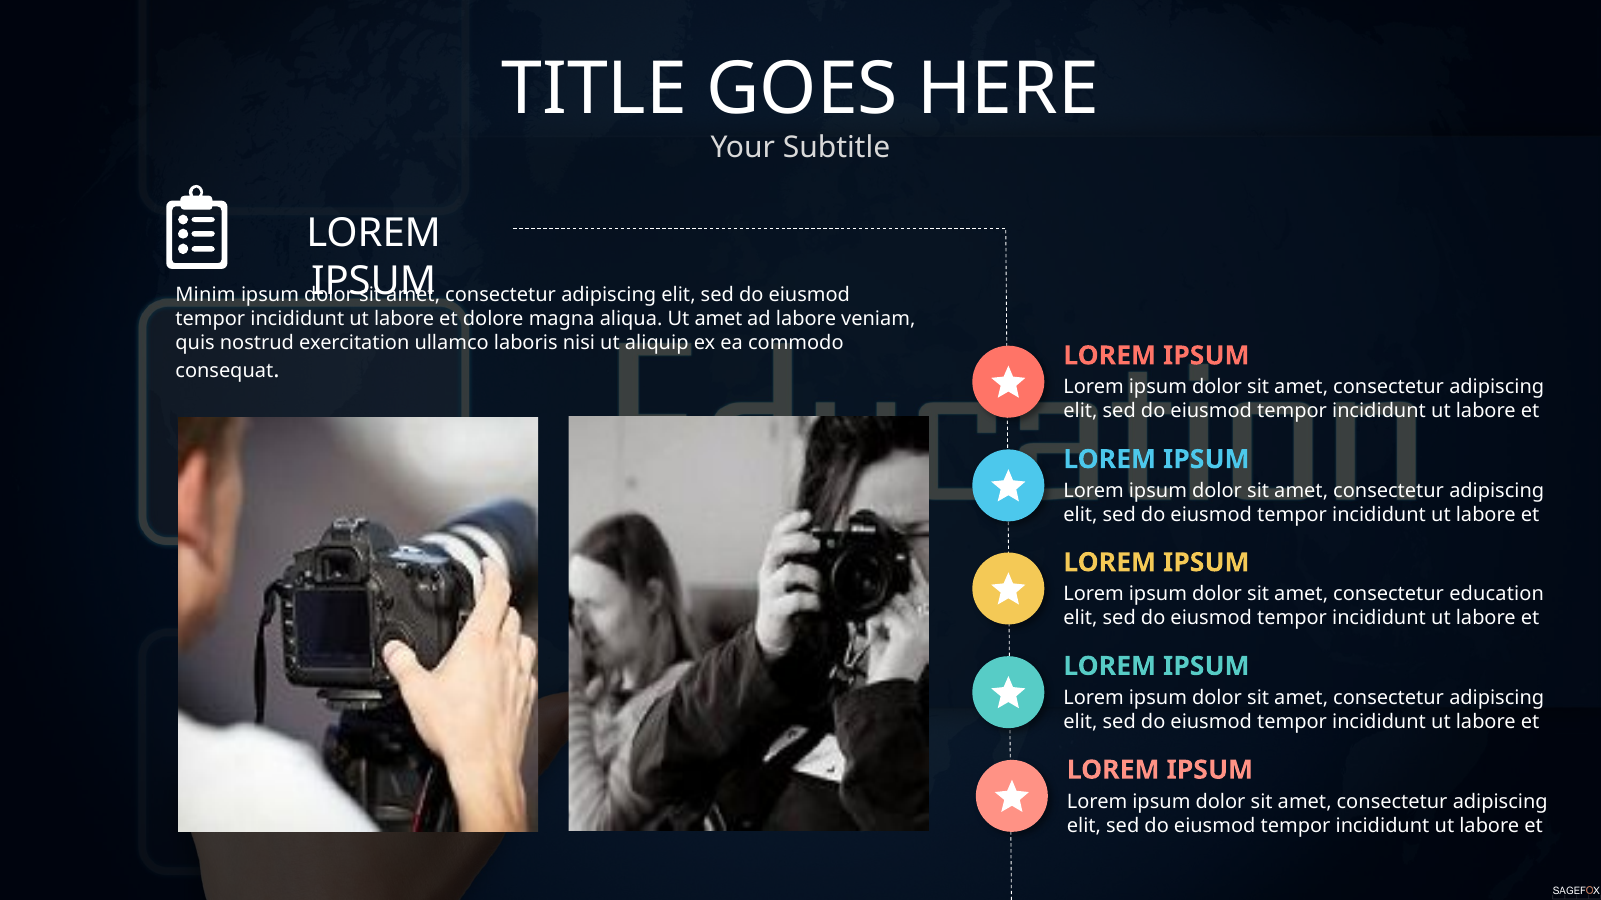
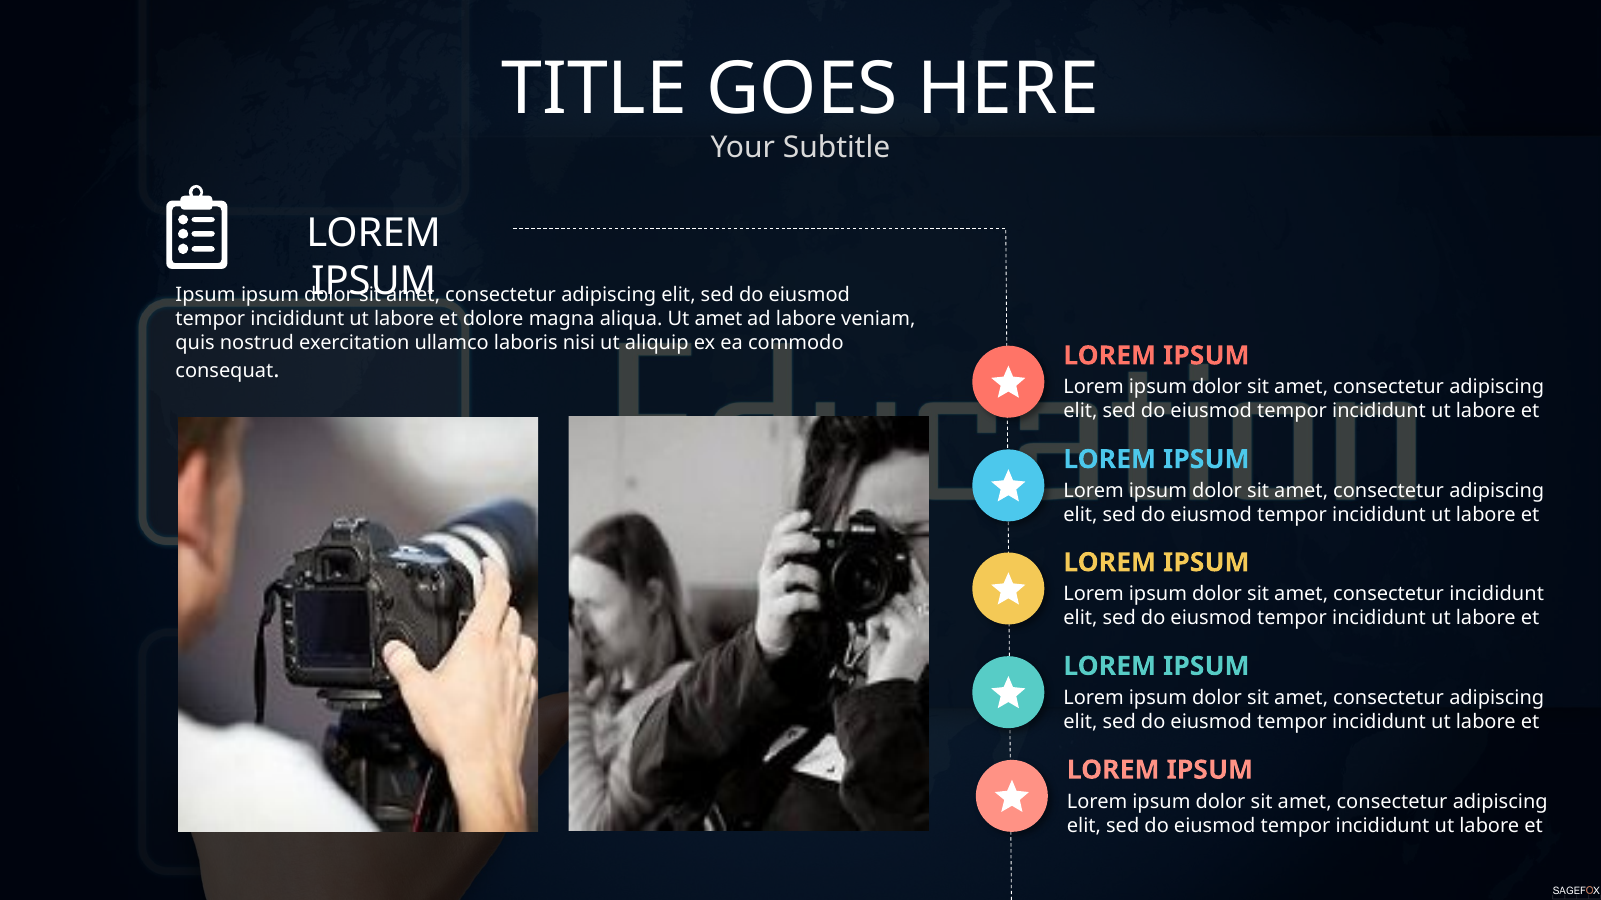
Minim: Minim -> Ipsum (206, 295)
consectetur education: education -> incididunt (1497, 594)
